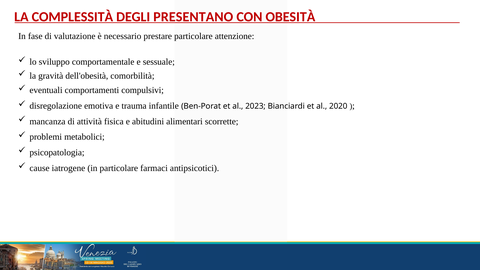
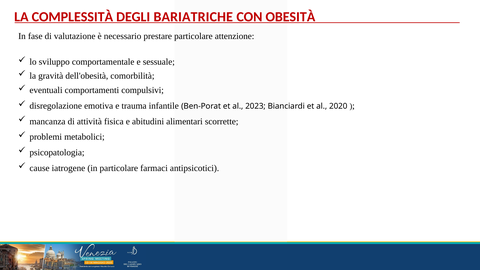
PRESENTANO: PRESENTANO -> BARIATRICHE (193, 17)
